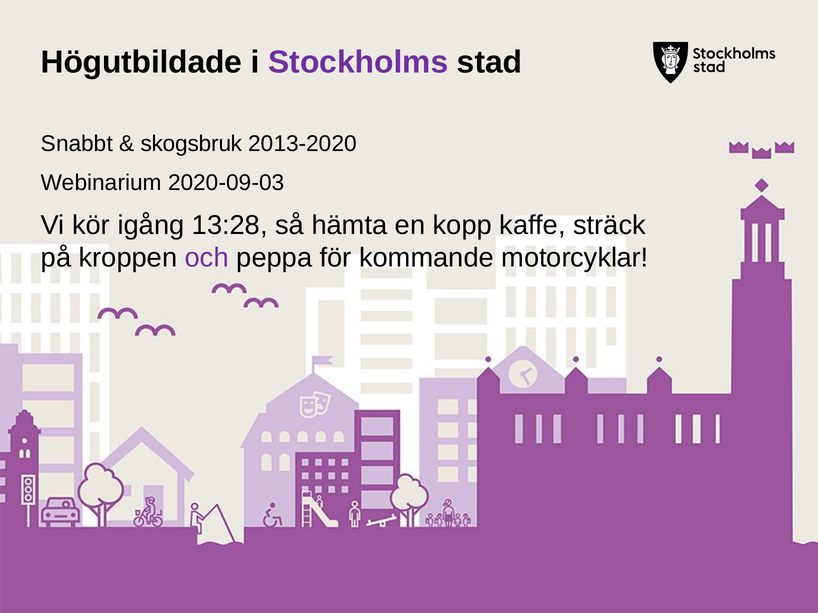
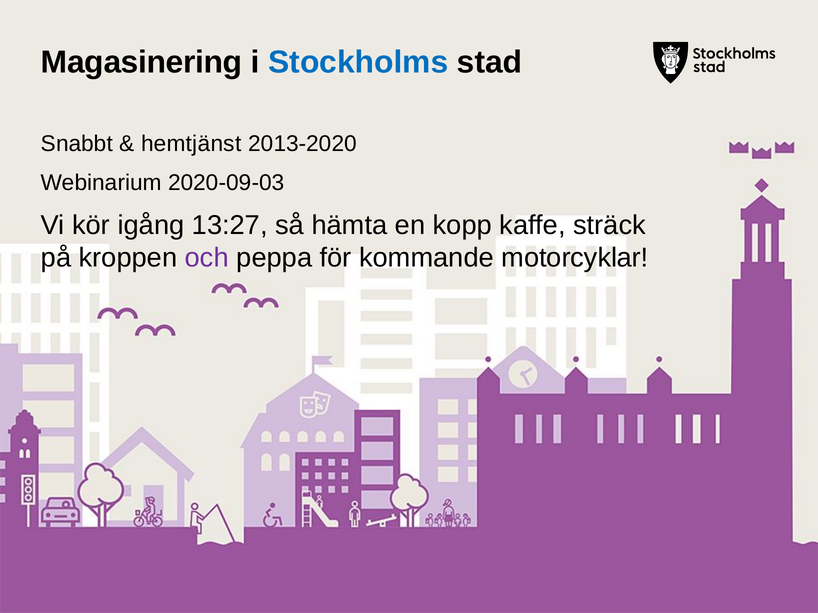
Högutbildade: Högutbildade -> Magasinering (142, 62)
Stockholms colour: purple -> blue (358, 62)
skogsbruk: skogsbruk -> hemtjänst (191, 144)
13:28: 13:28 -> 13:27 (230, 225)
